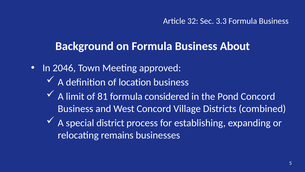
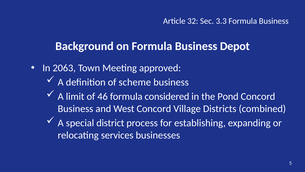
About: About -> Depot (235, 46)
2046: 2046 -> 2063 (64, 68)
location: location -> scheme (135, 82)
81: 81 -> 46 (103, 96)
remains: remains -> services (117, 135)
